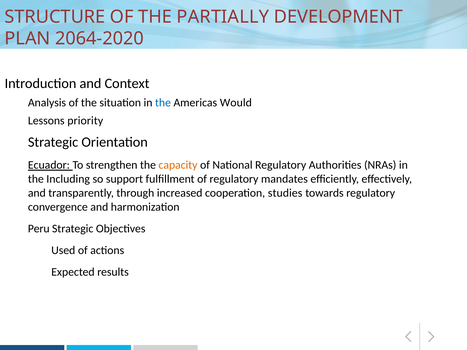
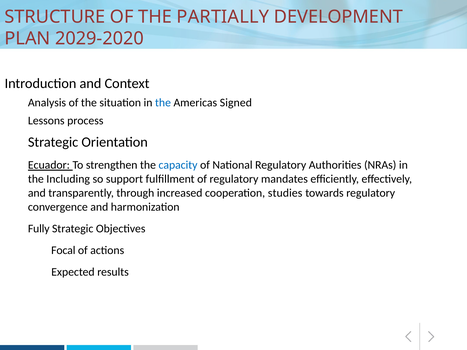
2064-2020: 2064-2020 -> 2029-2020 (99, 39)
Would: Would -> Signed (236, 103)
priority: priority -> process (85, 121)
capacity colour: orange -> blue (178, 165)
Peru: Peru -> Fully (39, 229)
Used: Used -> Focal (63, 251)
